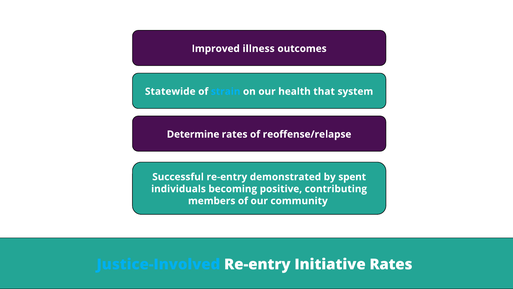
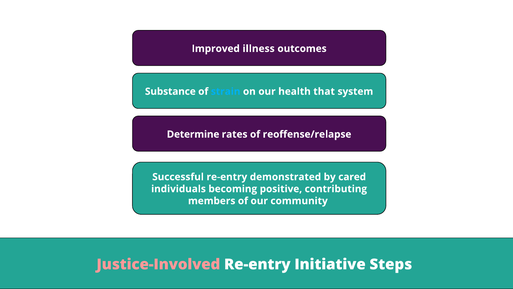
Statewide: Statewide -> Substance (170, 91)
spent: spent -> cared (352, 177)
Justice-Involved colour: light blue -> pink (158, 264)
Initiative Rates: Rates -> Steps (391, 264)
